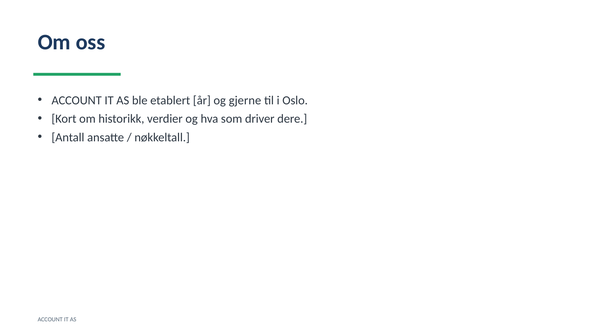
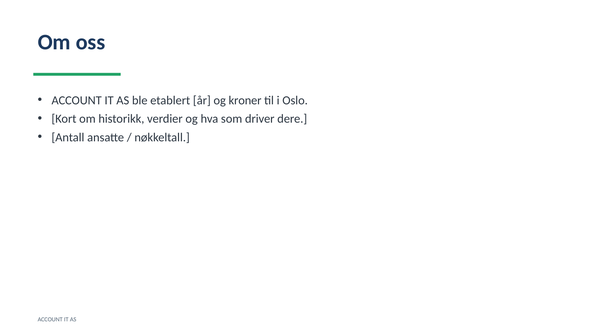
gjerne: gjerne -> kroner (245, 100)
